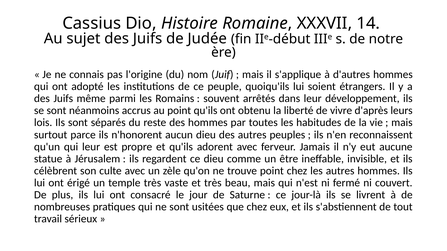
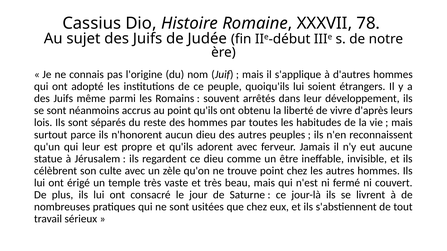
14: 14 -> 78 (368, 23)
